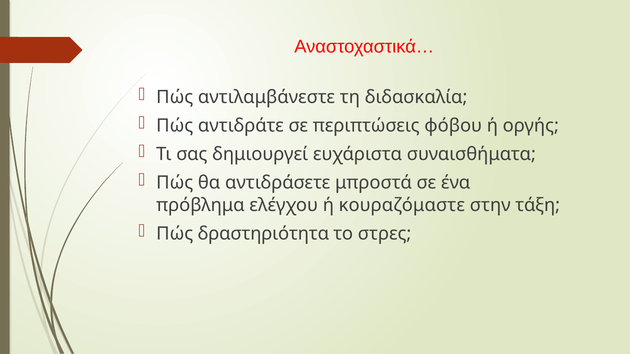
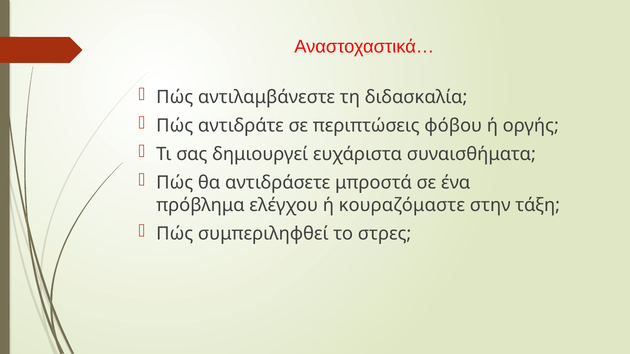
δραστηριότητα: δραστηριότητα -> συμπεριληφθεί (263, 234)
